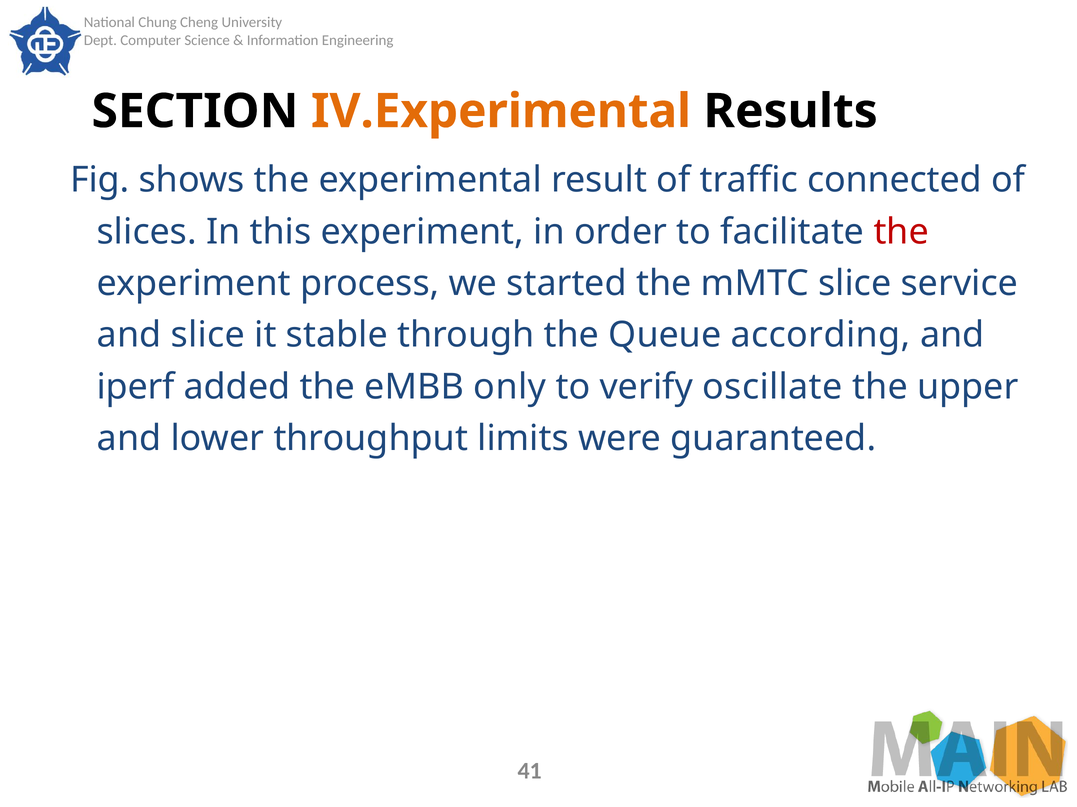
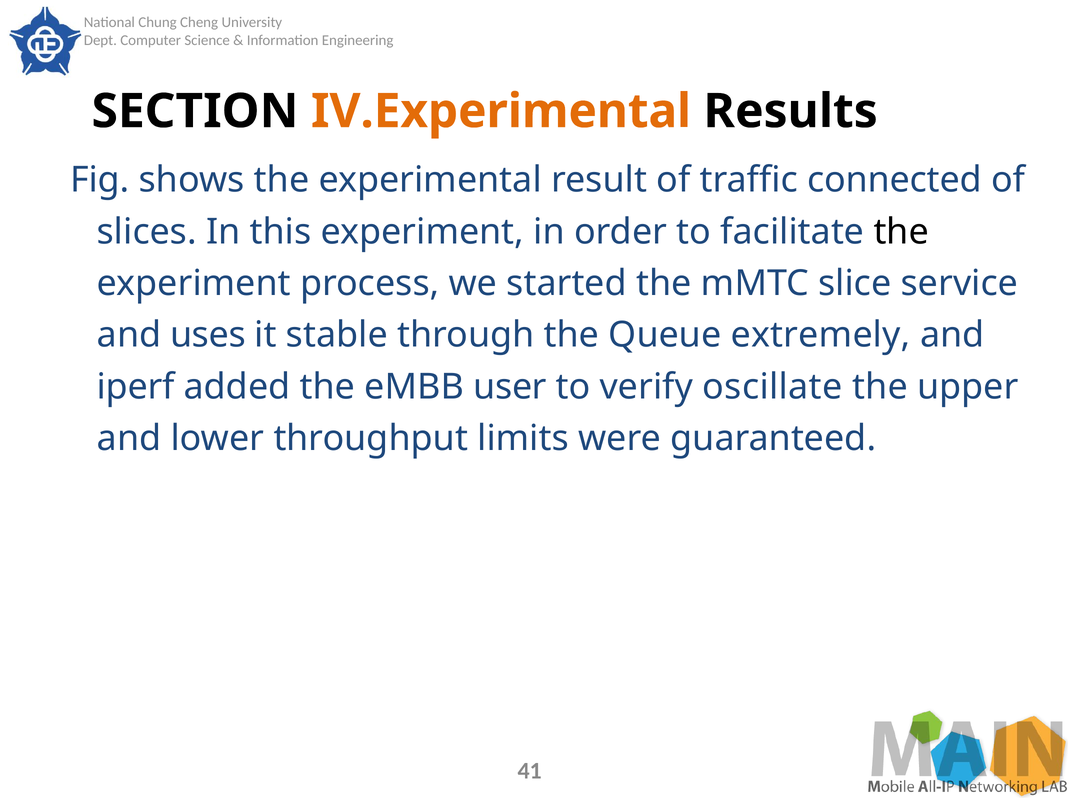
the colour: red -> black (901, 232)
and slice: slice -> uses (208, 335)
according: according -> extremely (821, 335)
only: only -> user (510, 387)
